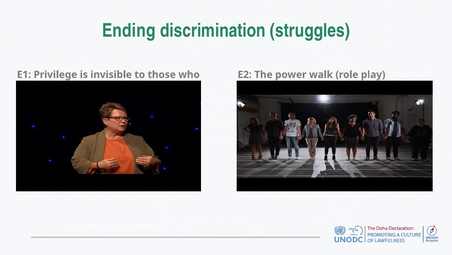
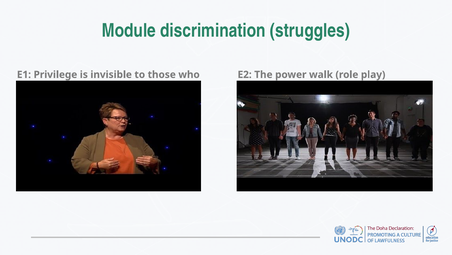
Ending: Ending -> Module (129, 31)
